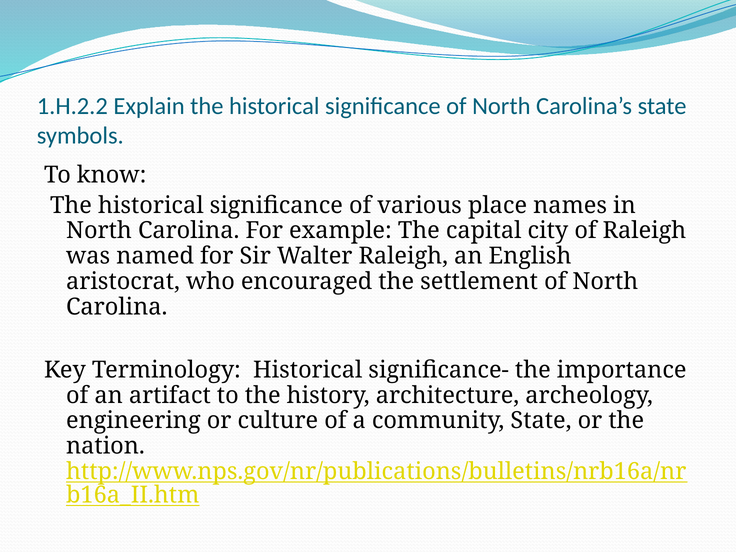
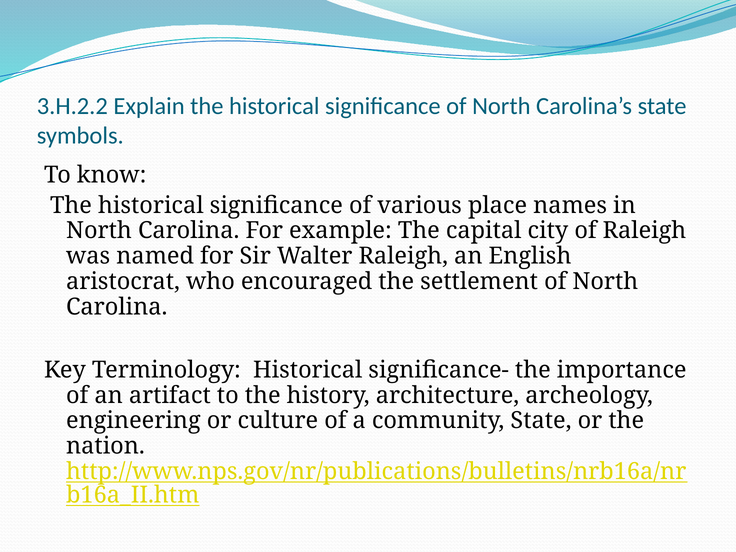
1.H.2.2: 1.H.2.2 -> 3.H.2.2 (72, 106)
